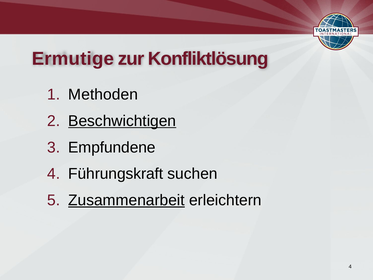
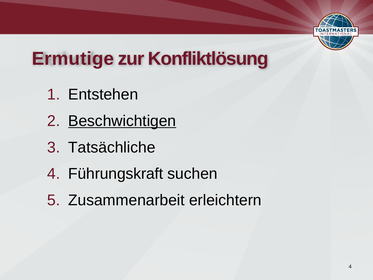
Methoden: Methoden -> Entstehen (103, 94)
Empfundene: Empfundene -> Tatsächliche (112, 147)
Zusammenarbeit underline: present -> none (126, 200)
